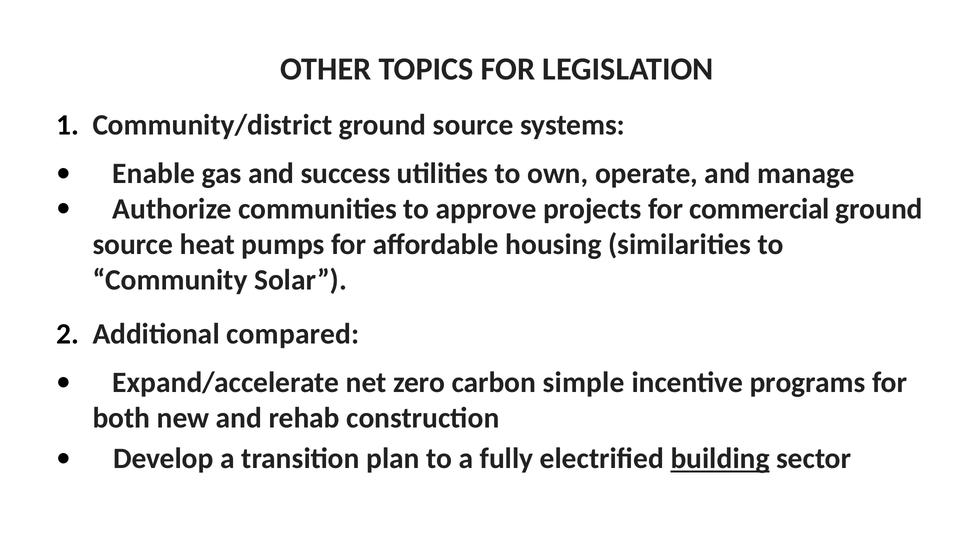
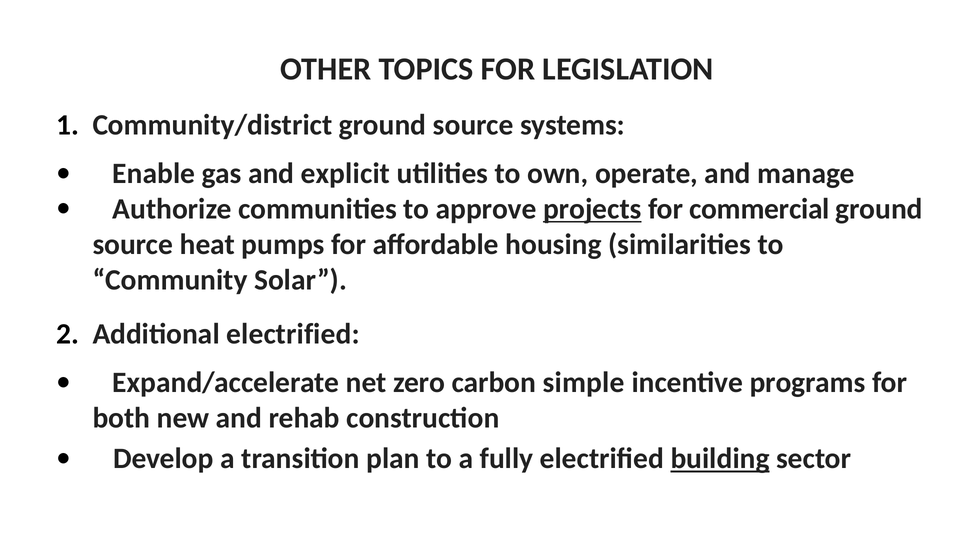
success: success -> explicit (345, 174)
projects underline: none -> present (592, 209)
Additional compared: compared -> electrified (293, 334)
